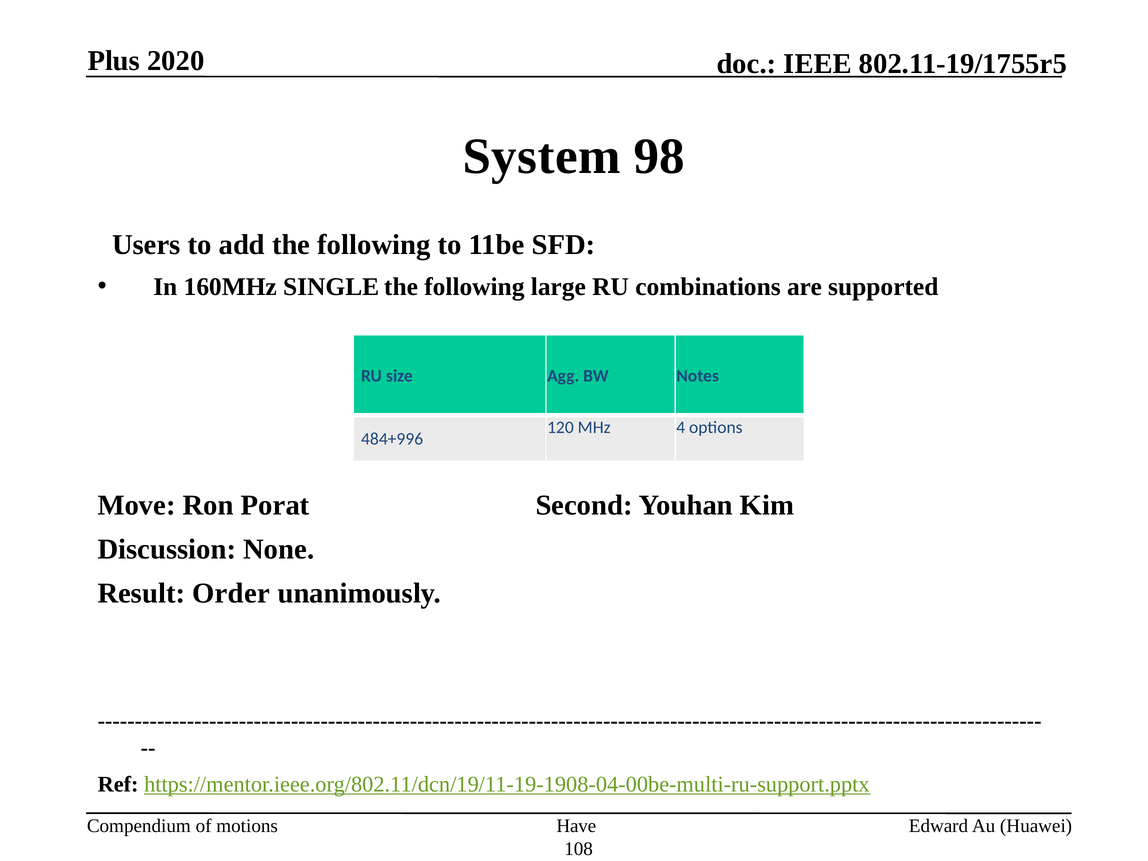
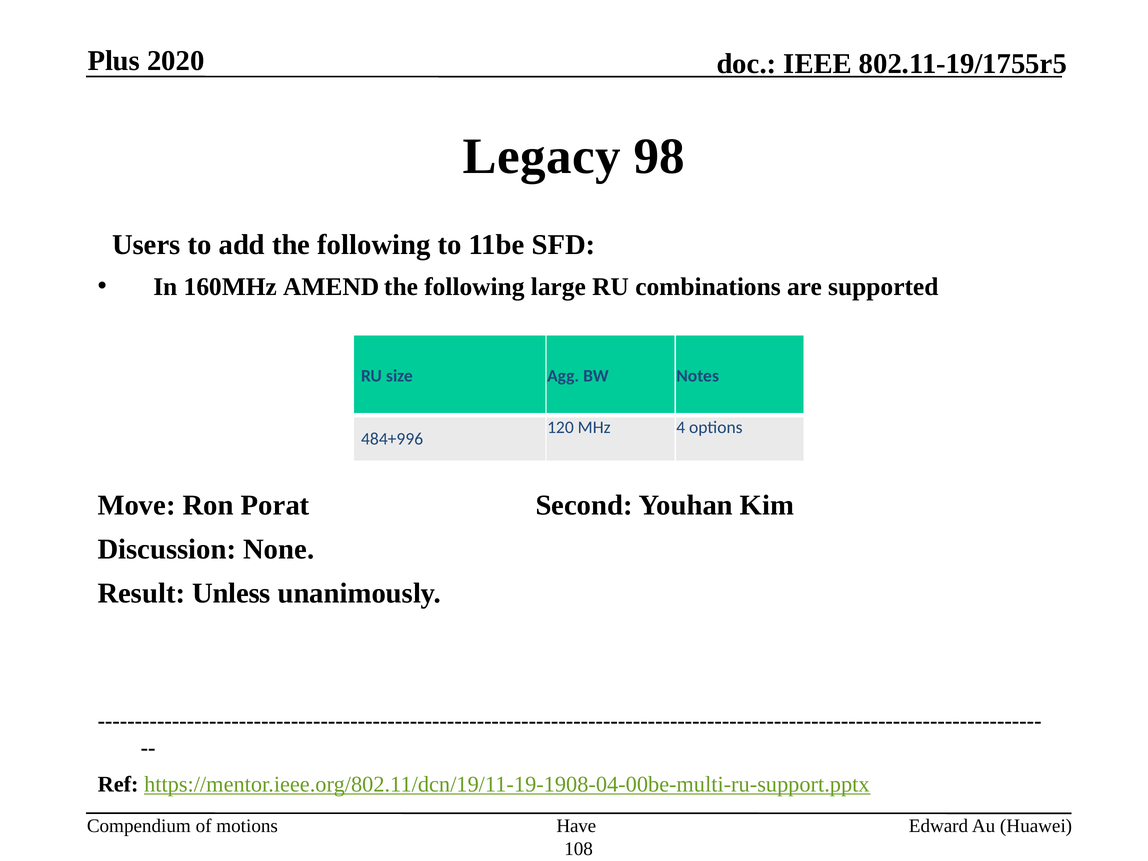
System: System -> Legacy (542, 156)
SINGLE: SINGLE -> AMEND (331, 287)
Order: Order -> Unless (231, 593)
